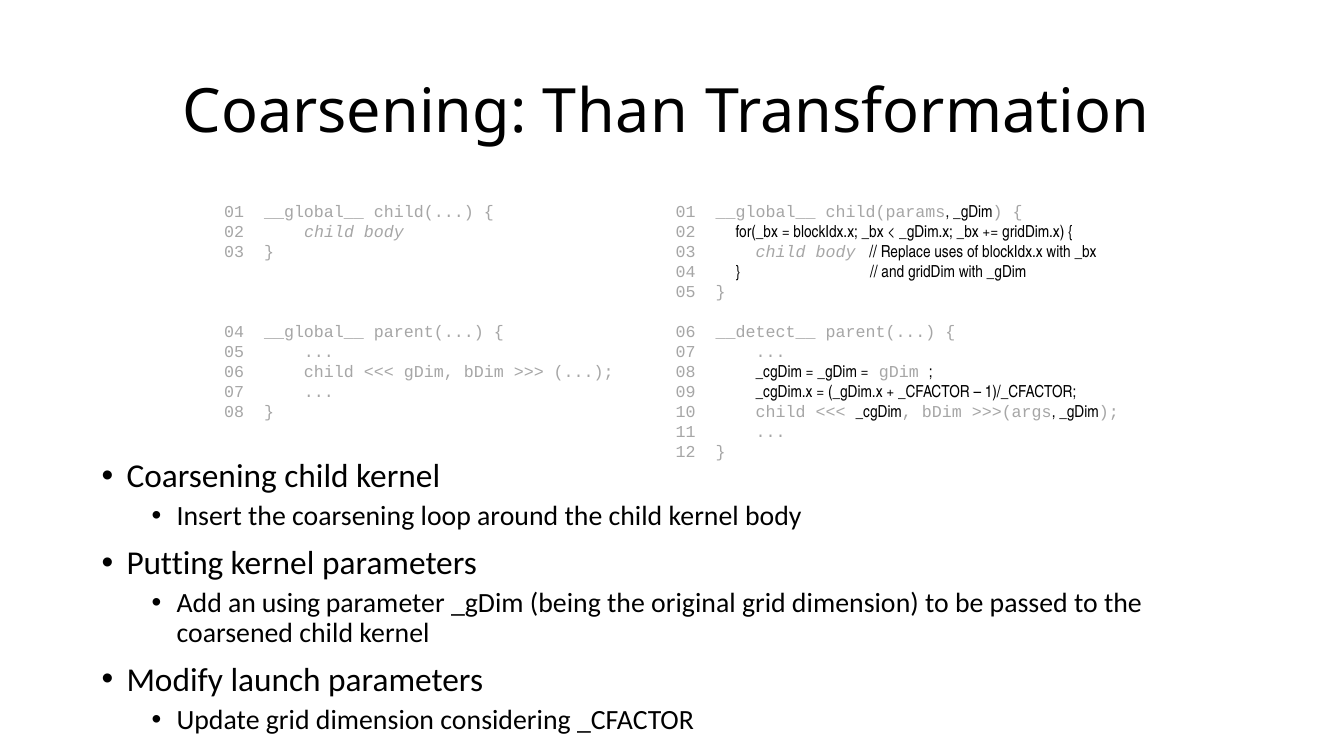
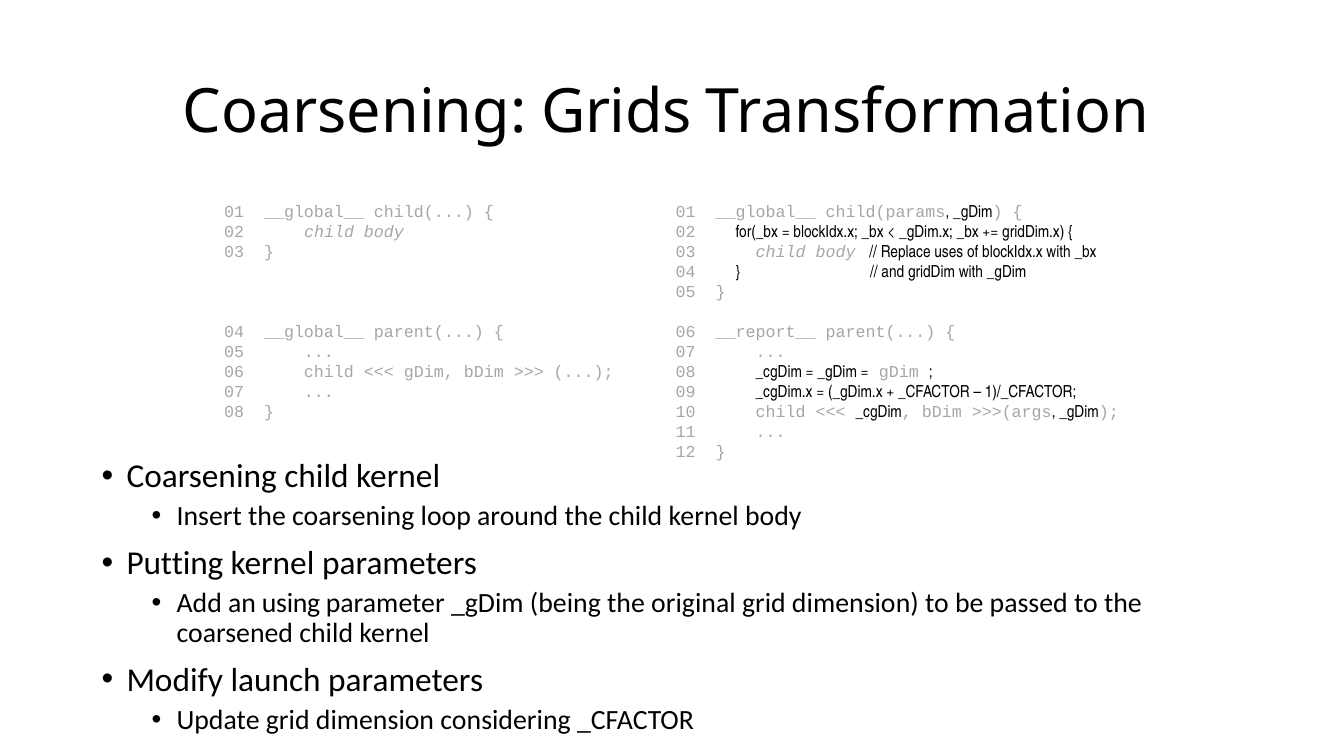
Than: Than -> Grids (616, 112)
__detect__: __detect__ -> __report__ (766, 332)
